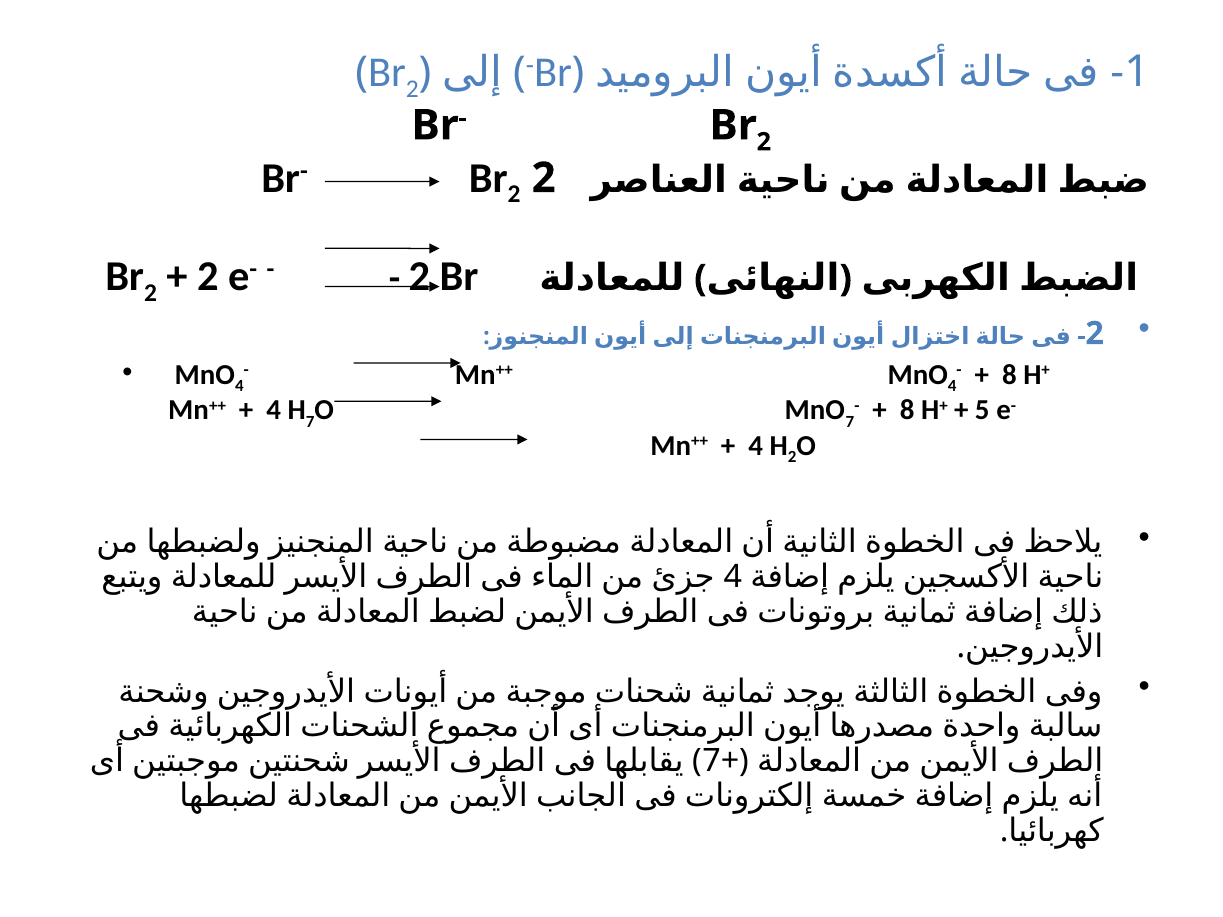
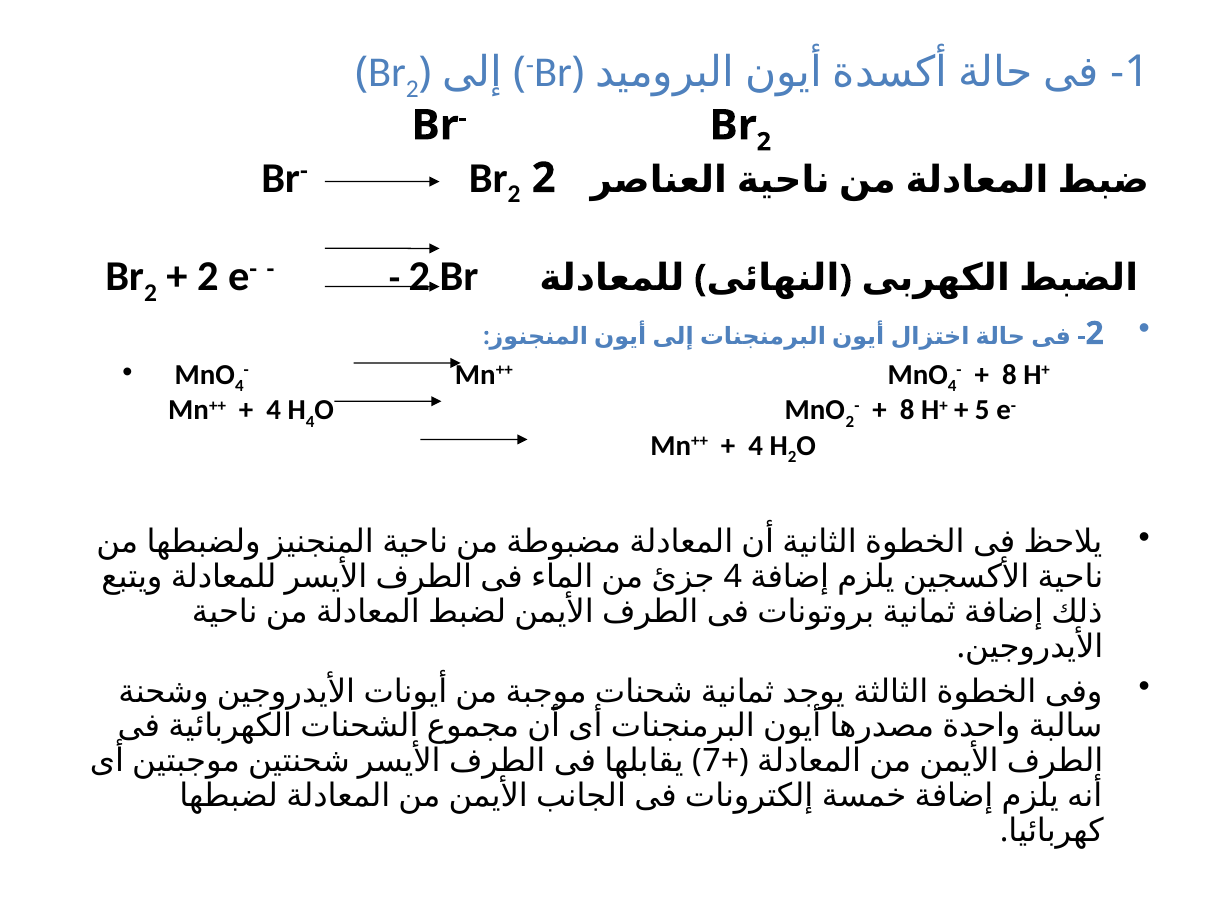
7: 7 -> 4 (310, 422)
7: 7 -> 2 (850, 422)
